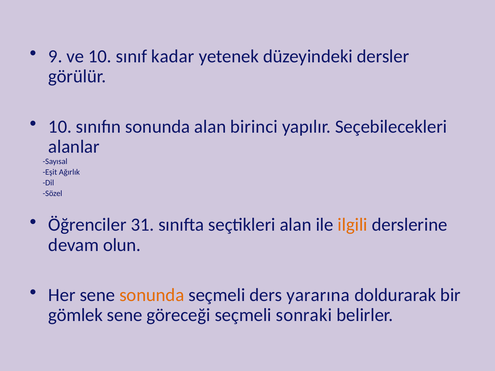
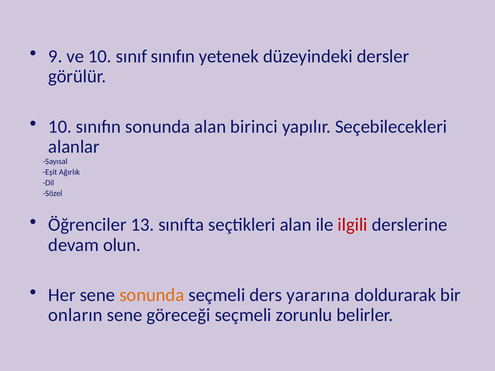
sınıf kadar: kadar -> sınıfın (173, 56)
31: 31 -> 13 (142, 225)
ilgili colour: orange -> red (353, 225)
gömlek: gömlek -> onların (75, 315)
sonraki: sonraki -> zorunlu (304, 315)
